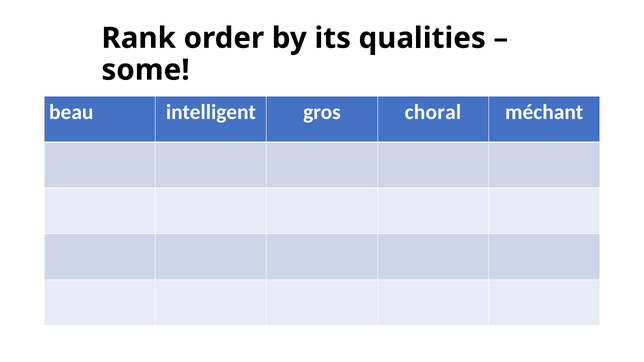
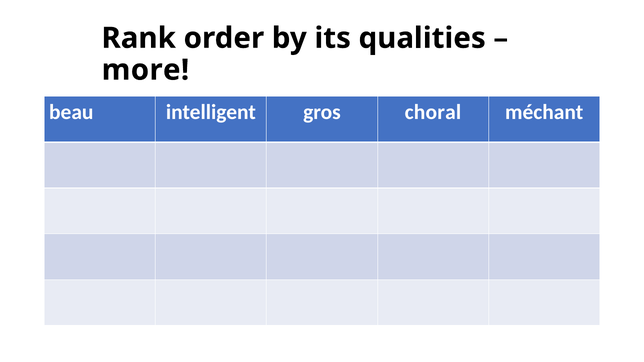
some: some -> more (145, 70)
